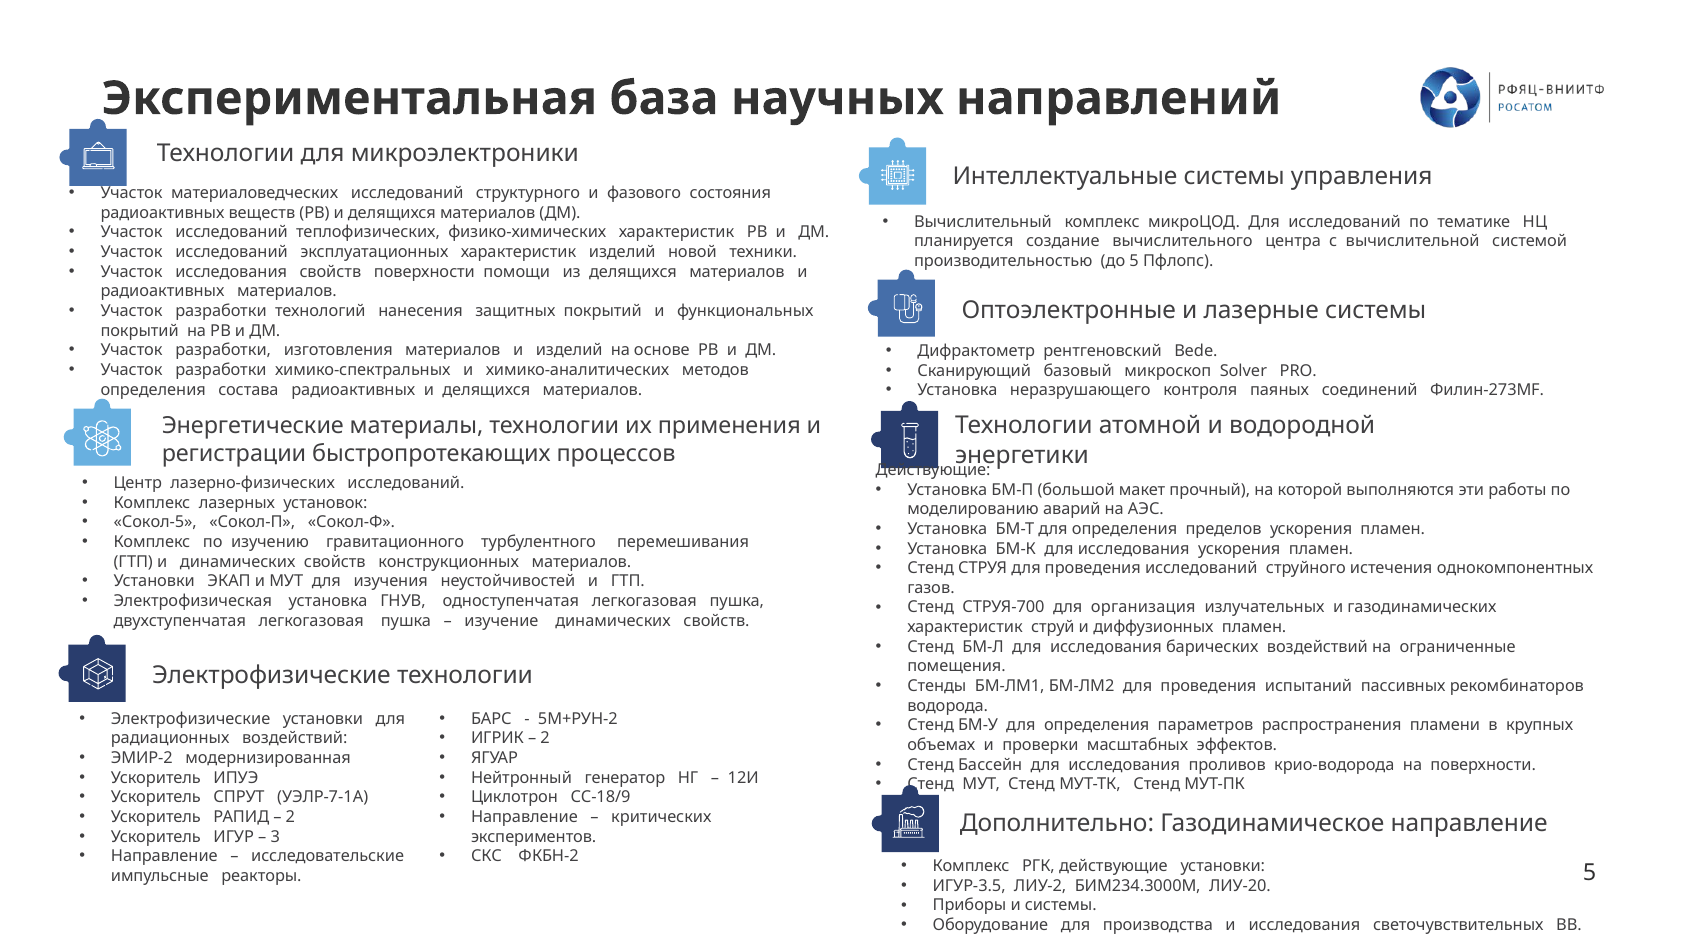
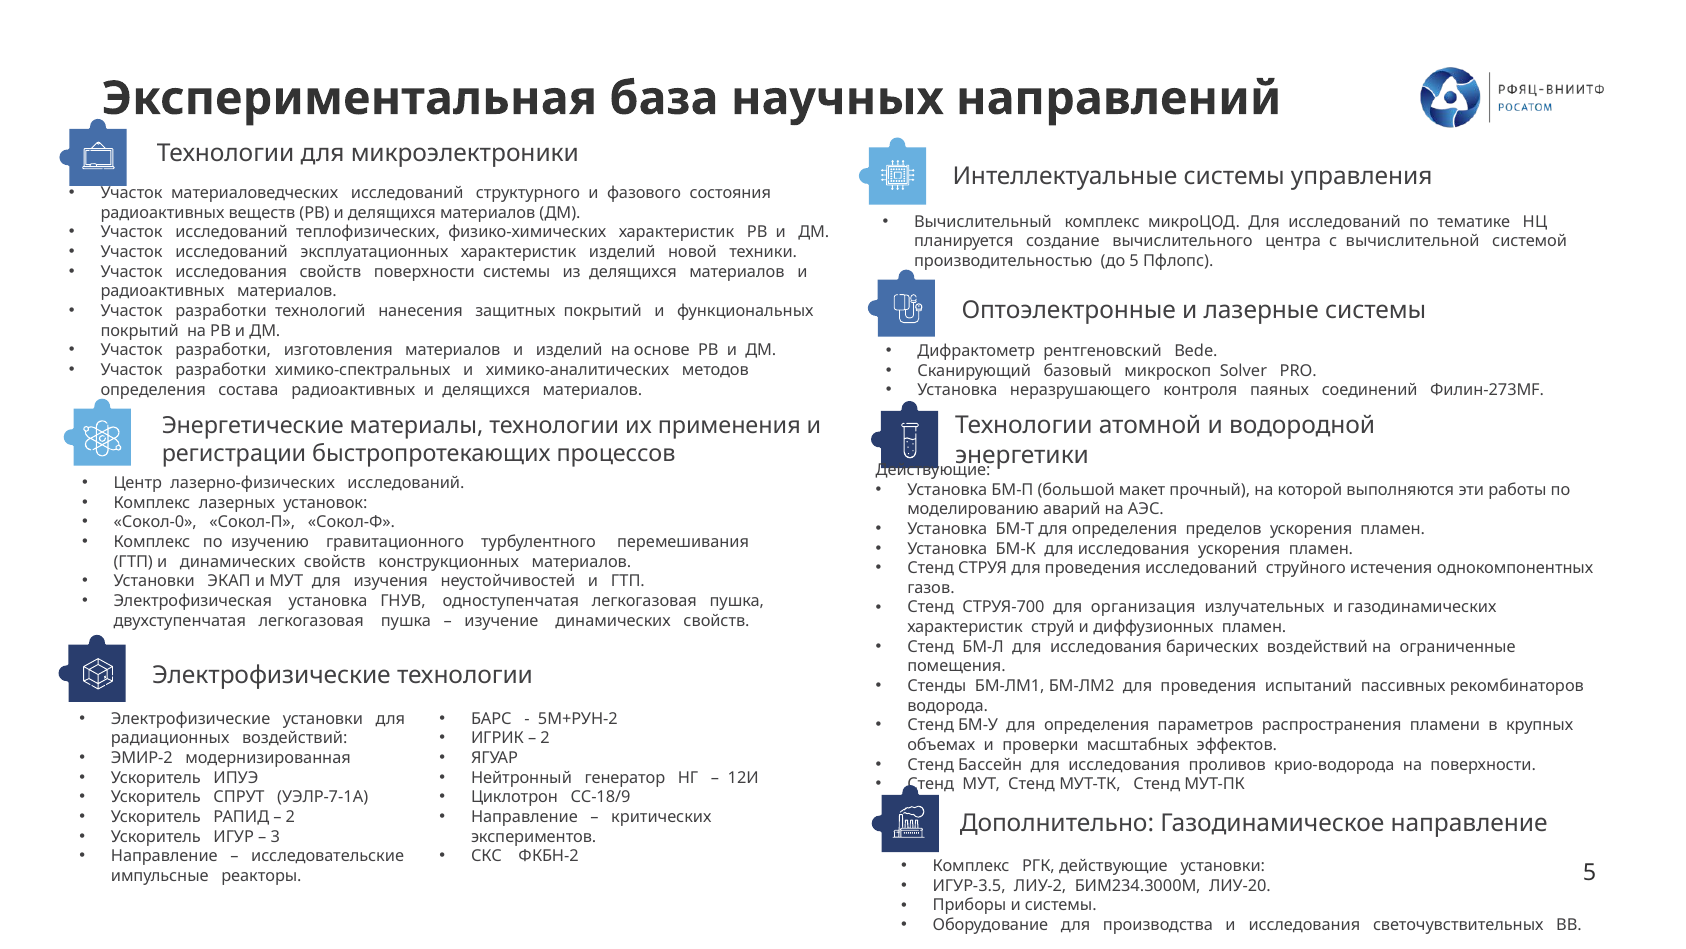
поверхности помощи: помощи -> системы (517, 272)
Сокол-5: Сокол-5 -> Сокол-0 (155, 523)
